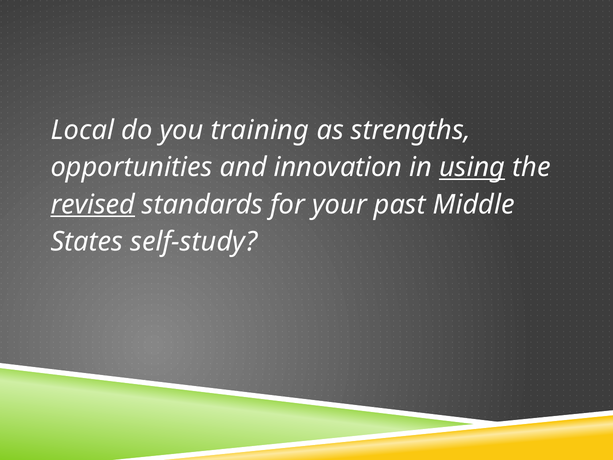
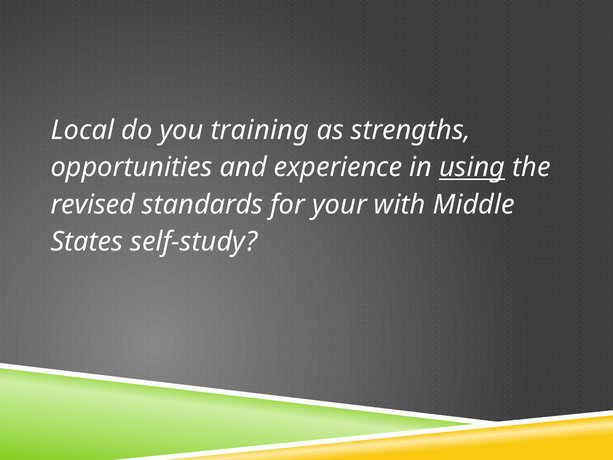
innovation: innovation -> experience (338, 167)
revised underline: present -> none (93, 204)
past: past -> with (400, 204)
